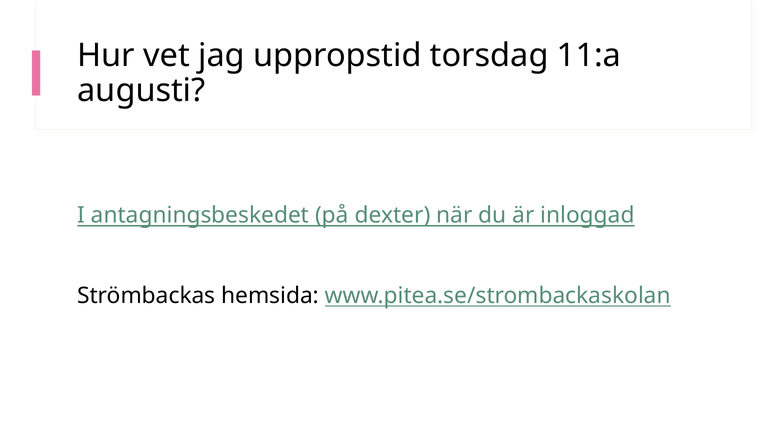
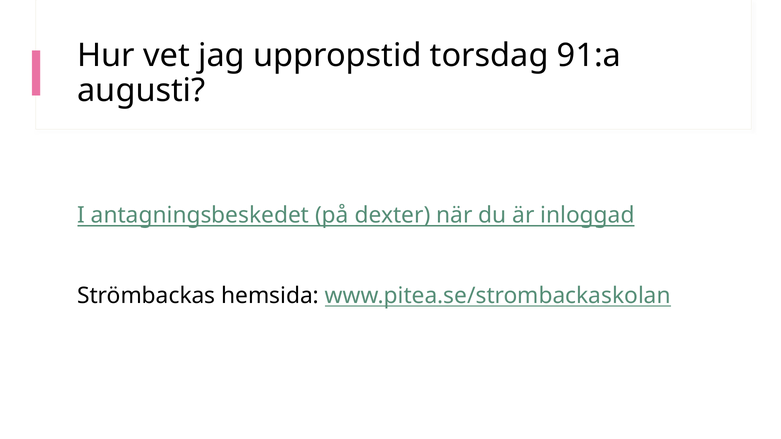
11:a: 11:a -> 91:a (589, 55)
